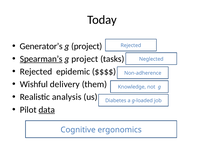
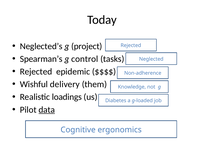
Generator’s: Generator’s -> Neglected’s (41, 46)
Spearman’s underline: present -> none (41, 59)
project: project -> control (85, 59)
analysis: analysis -> loadings (67, 97)
